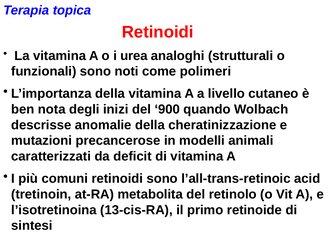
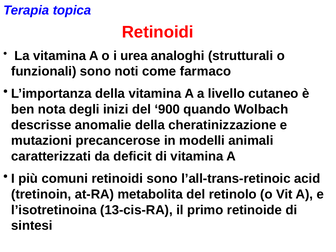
polimeri: polimeri -> farmaco (206, 71)
